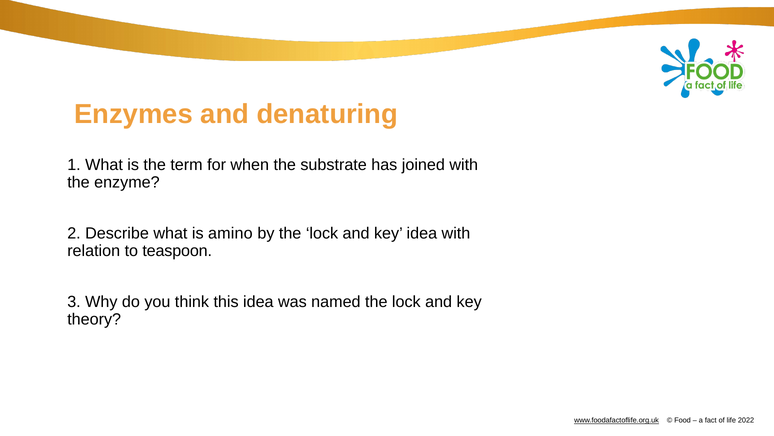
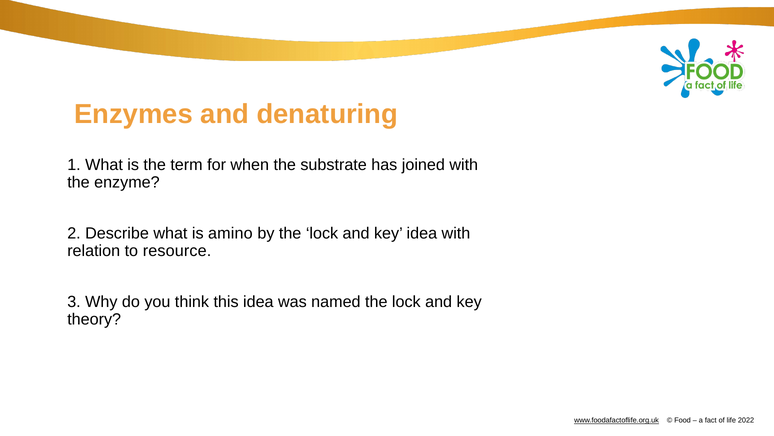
teaspoon: teaspoon -> resource (177, 250)
